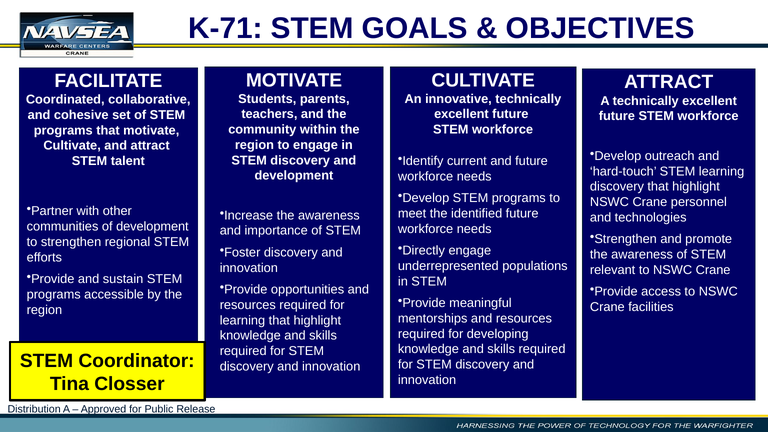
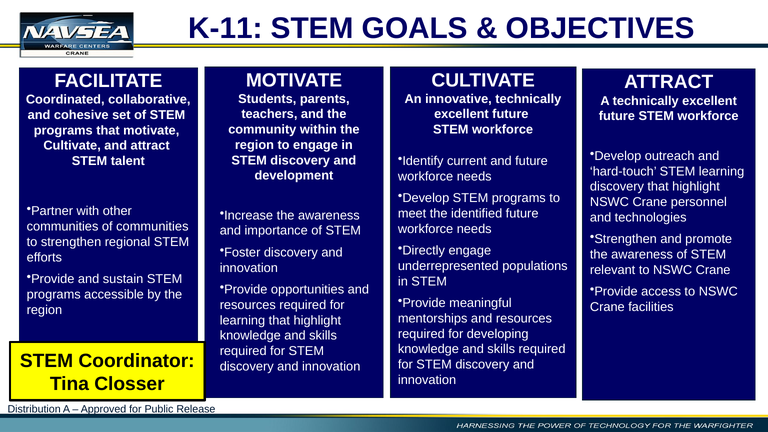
K-71: K-71 -> K-11 (225, 28)
of development: development -> communities (152, 227)
